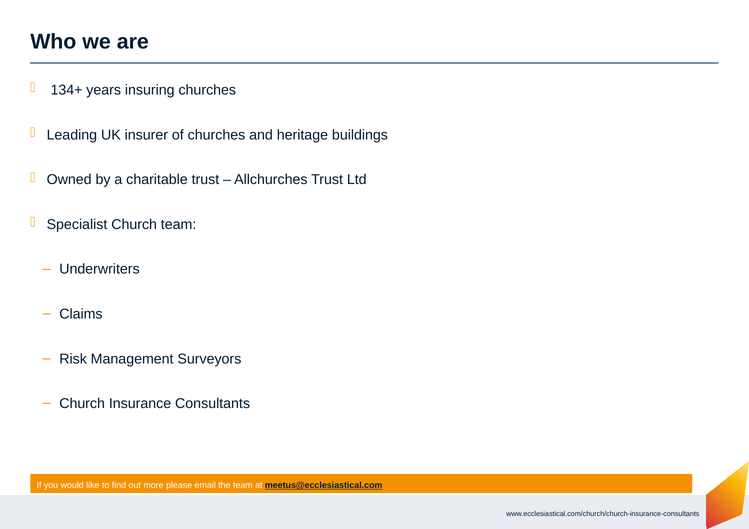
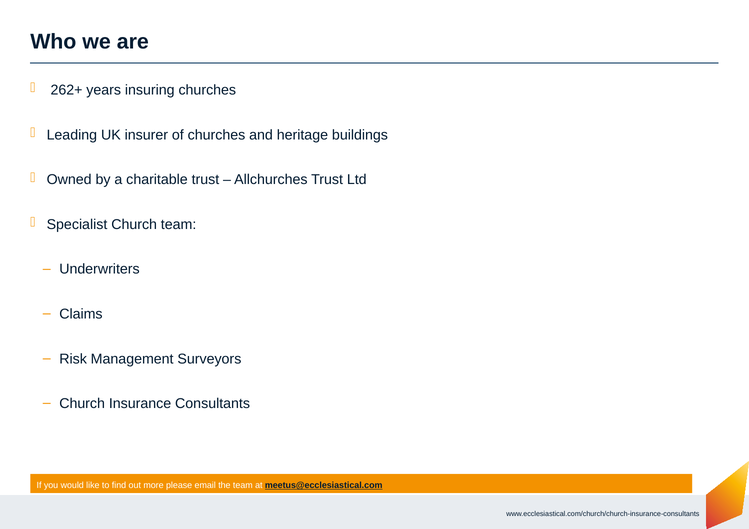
134+: 134+ -> 262+ (66, 90)
